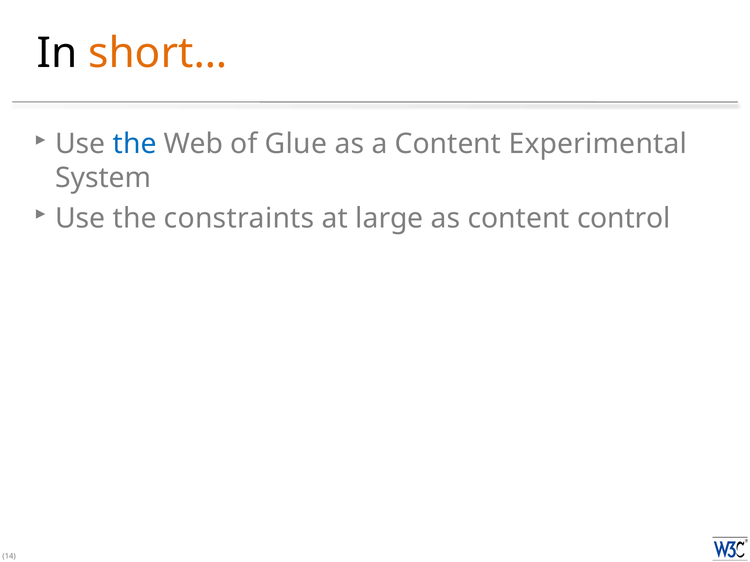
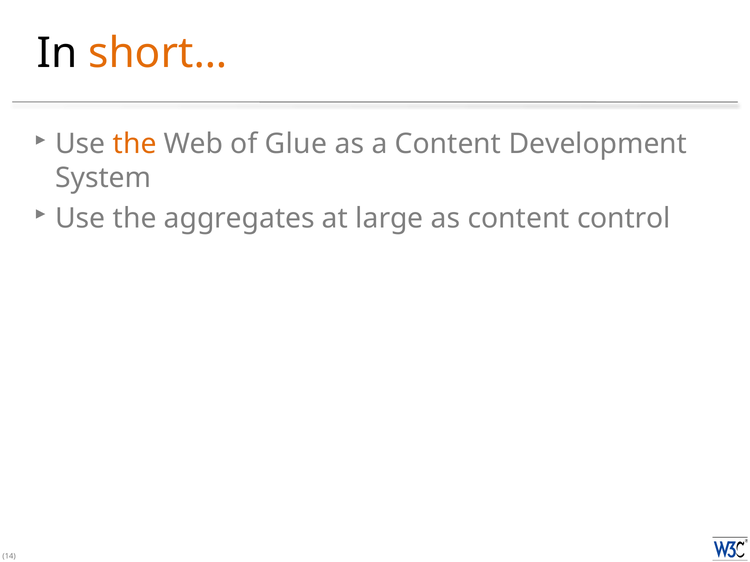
the colour: blue -> orange (135, 144)
Experimental: Experimental -> Development (598, 144)
constraints: constraints -> aggregates (239, 218)
